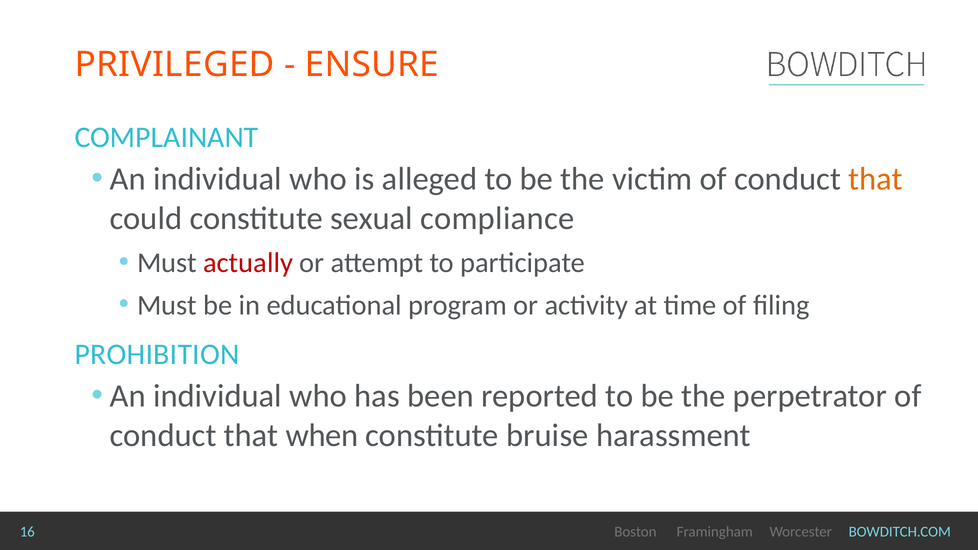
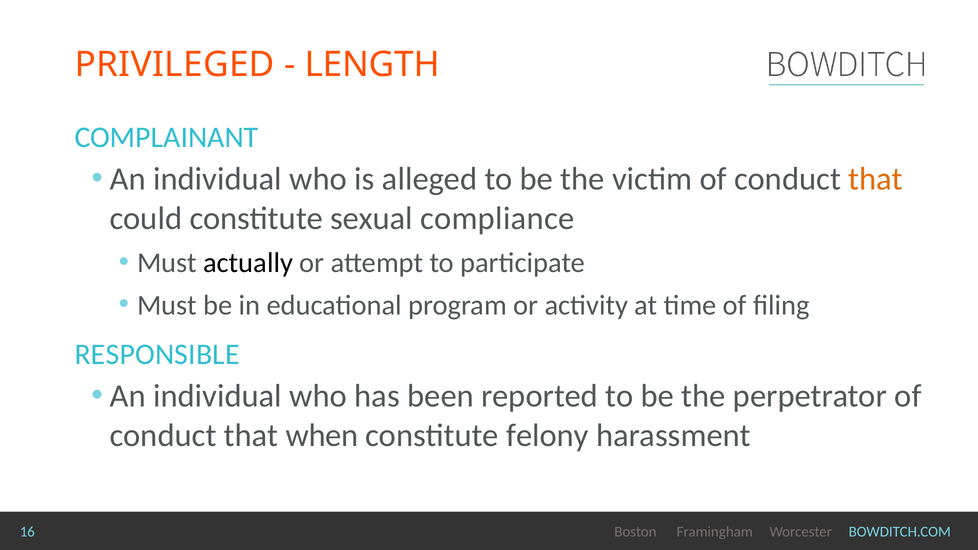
ENSURE: ENSURE -> LENGTH (372, 65)
actually colour: red -> black (248, 263)
PROHIBITION: PROHIBITION -> RESPONSIBLE (157, 355)
bruise: bruise -> felony (547, 435)
